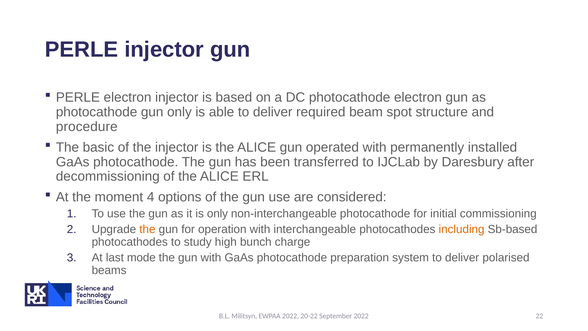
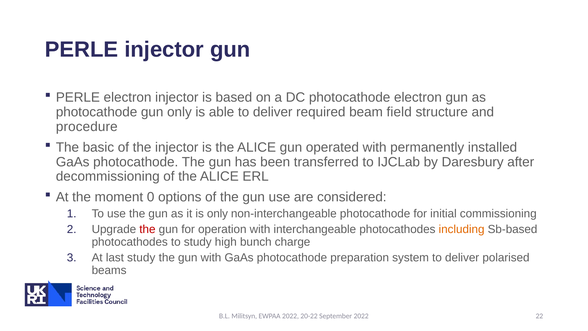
spot: spot -> field (399, 112)
4: 4 -> 0 (151, 197)
the colour: orange -> red (147, 229)
last mode: mode -> study (141, 257)
